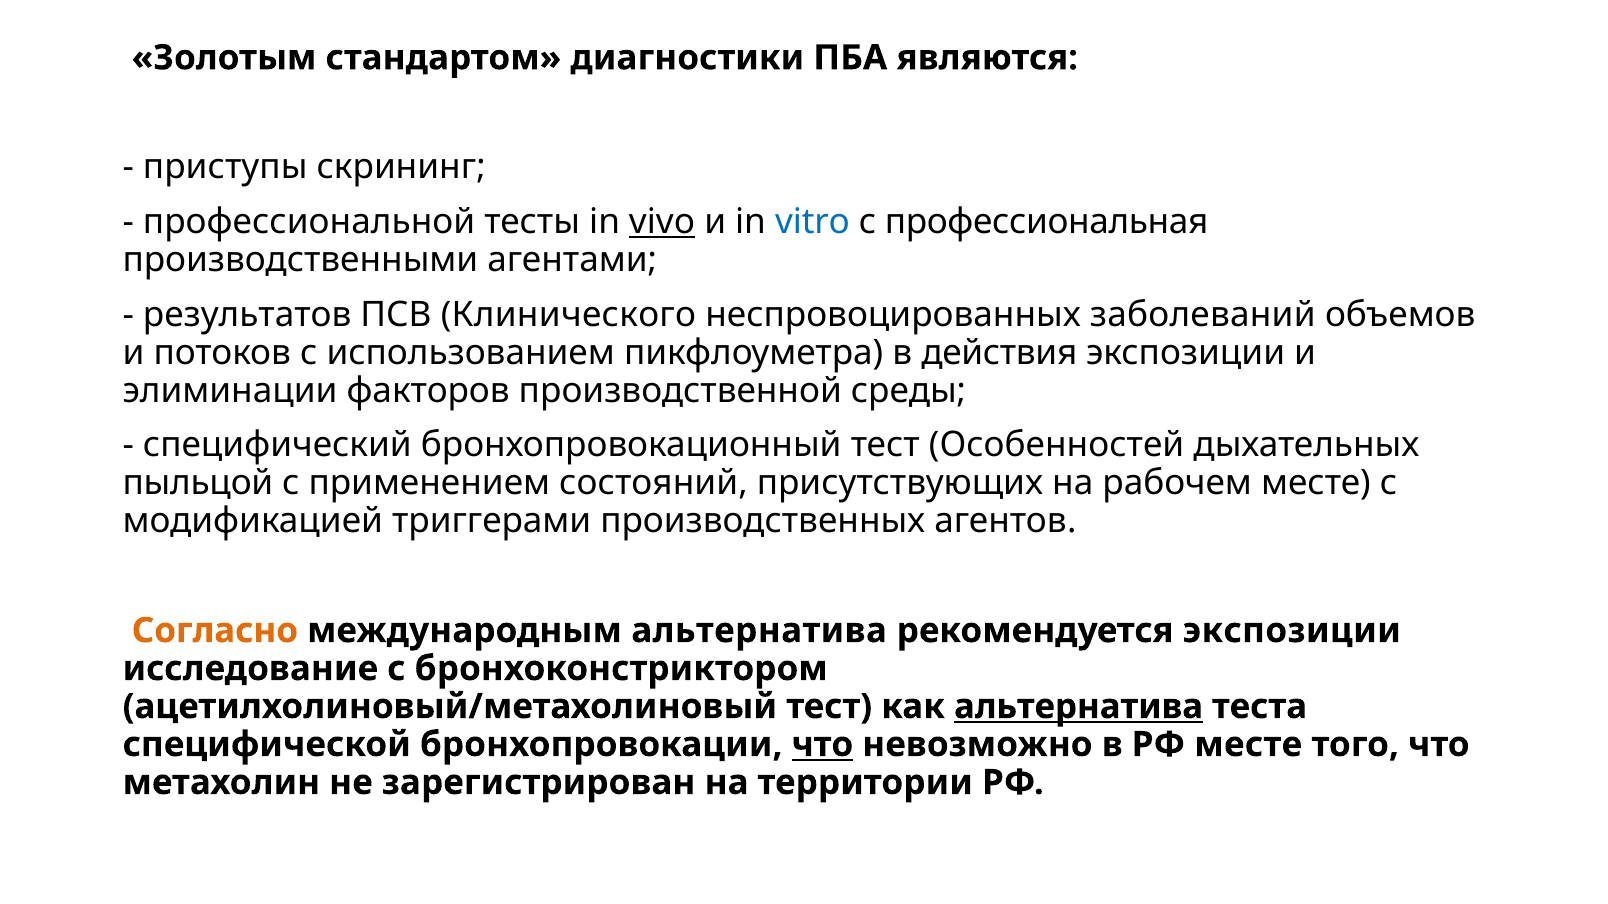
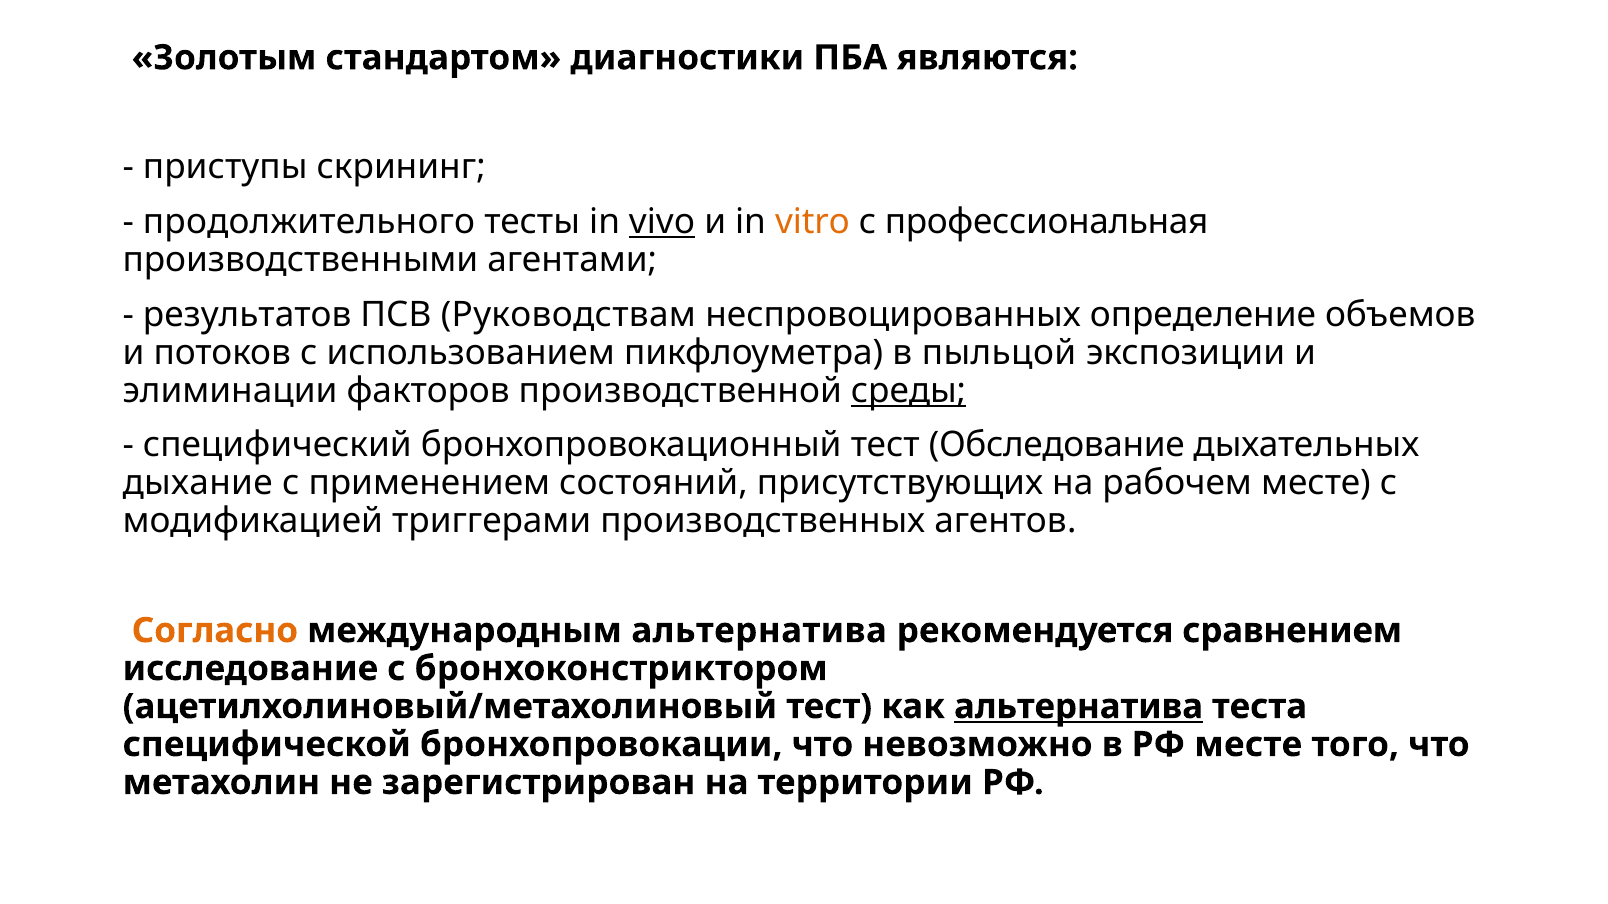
профессиональной: профессиональной -> продолжительного (309, 222)
vitro colour: blue -> orange (813, 222)
Клинического: Клинического -> Руководствам (568, 315)
заболеваний: заболеваний -> определение (1203, 315)
действия: действия -> пыльцой (999, 353)
среды underline: none -> present (909, 391)
Особенностей: Особенностей -> Обследование (1057, 445)
пыльцой: пыльцой -> дыхание (198, 483)
рекомендуется экспозиции: экспозиции -> сравнением (1292, 631)
что underline: present -> none (822, 745)
